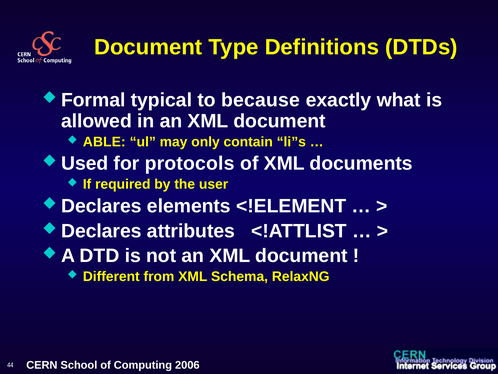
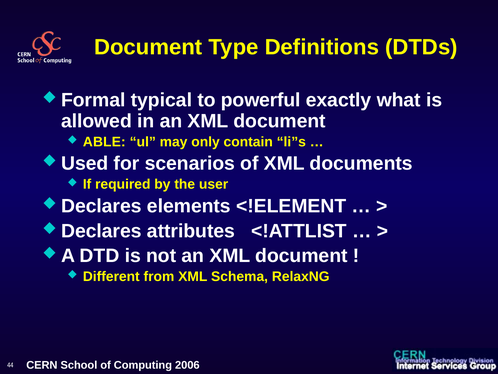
because: because -> powerful (261, 100)
protocols: protocols -> scenarios (190, 163)
